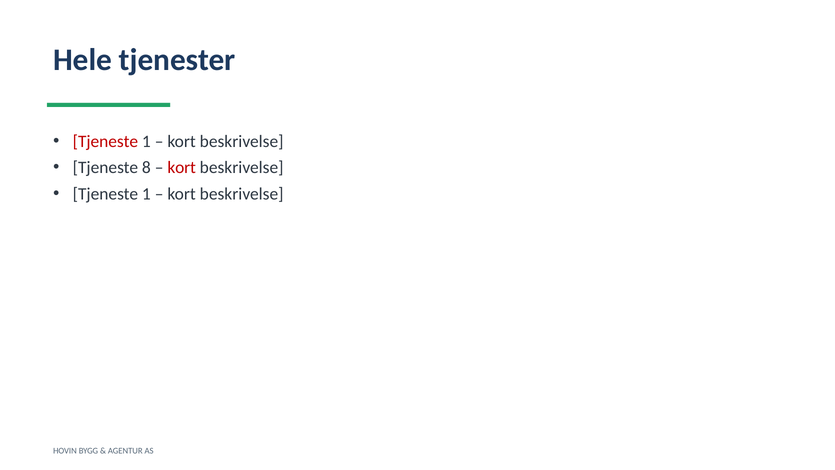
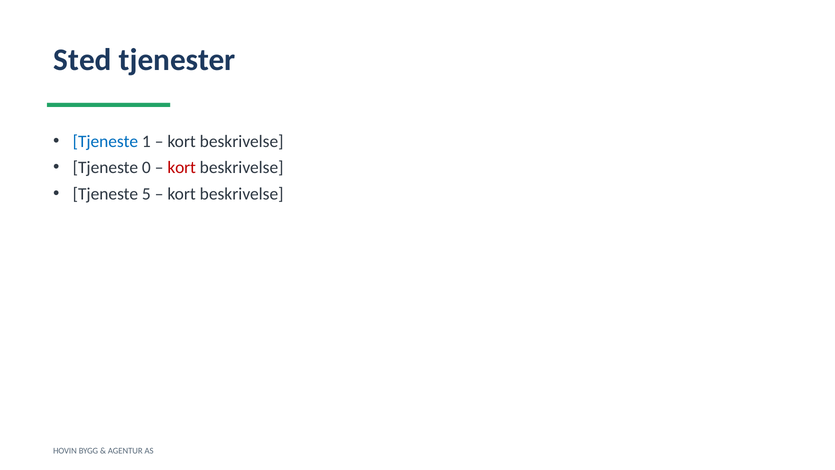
Hele: Hele -> Sted (82, 60)
Tjeneste colour: red -> blue (105, 141)
8: 8 -> 0 (146, 168)
1: 1 -> 5 (146, 194)
